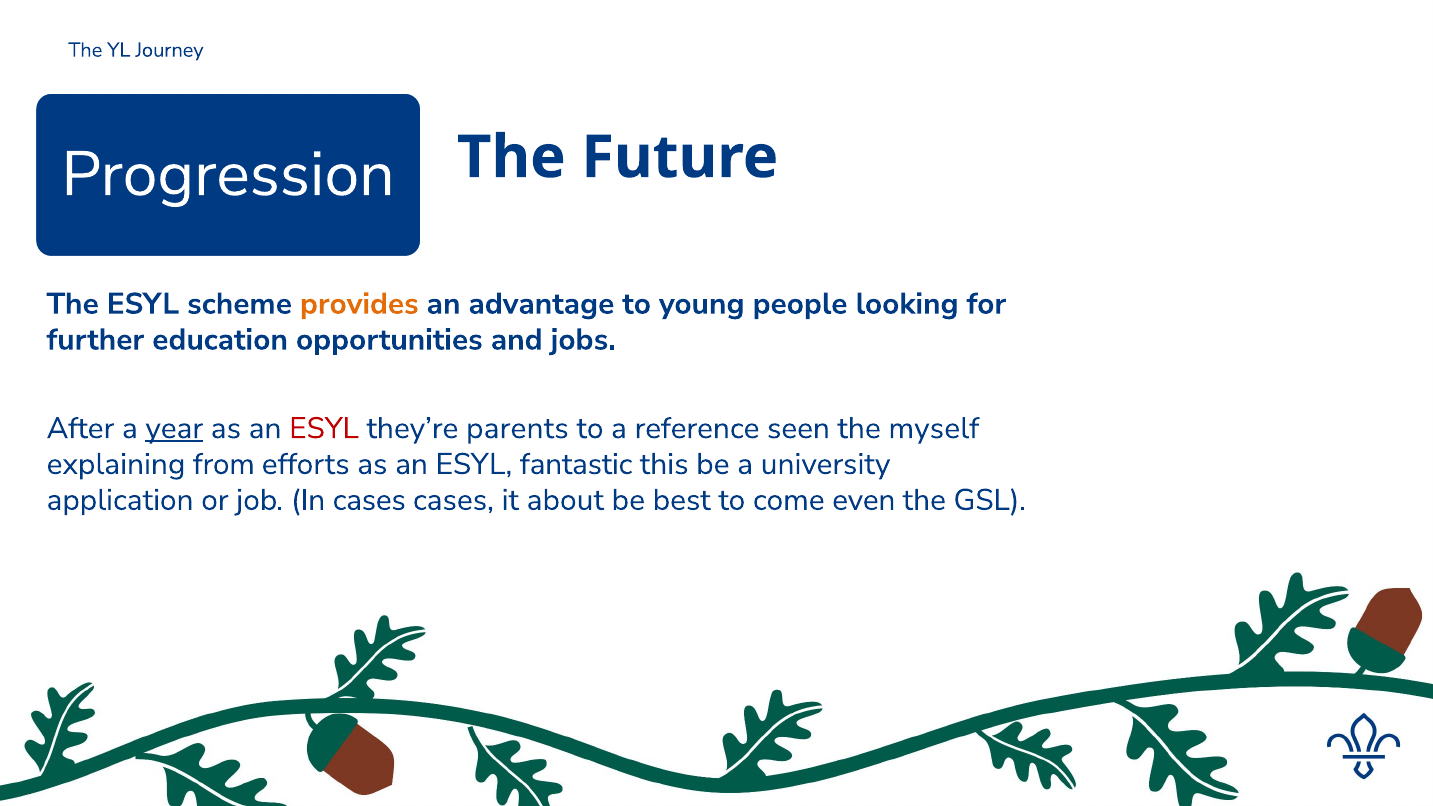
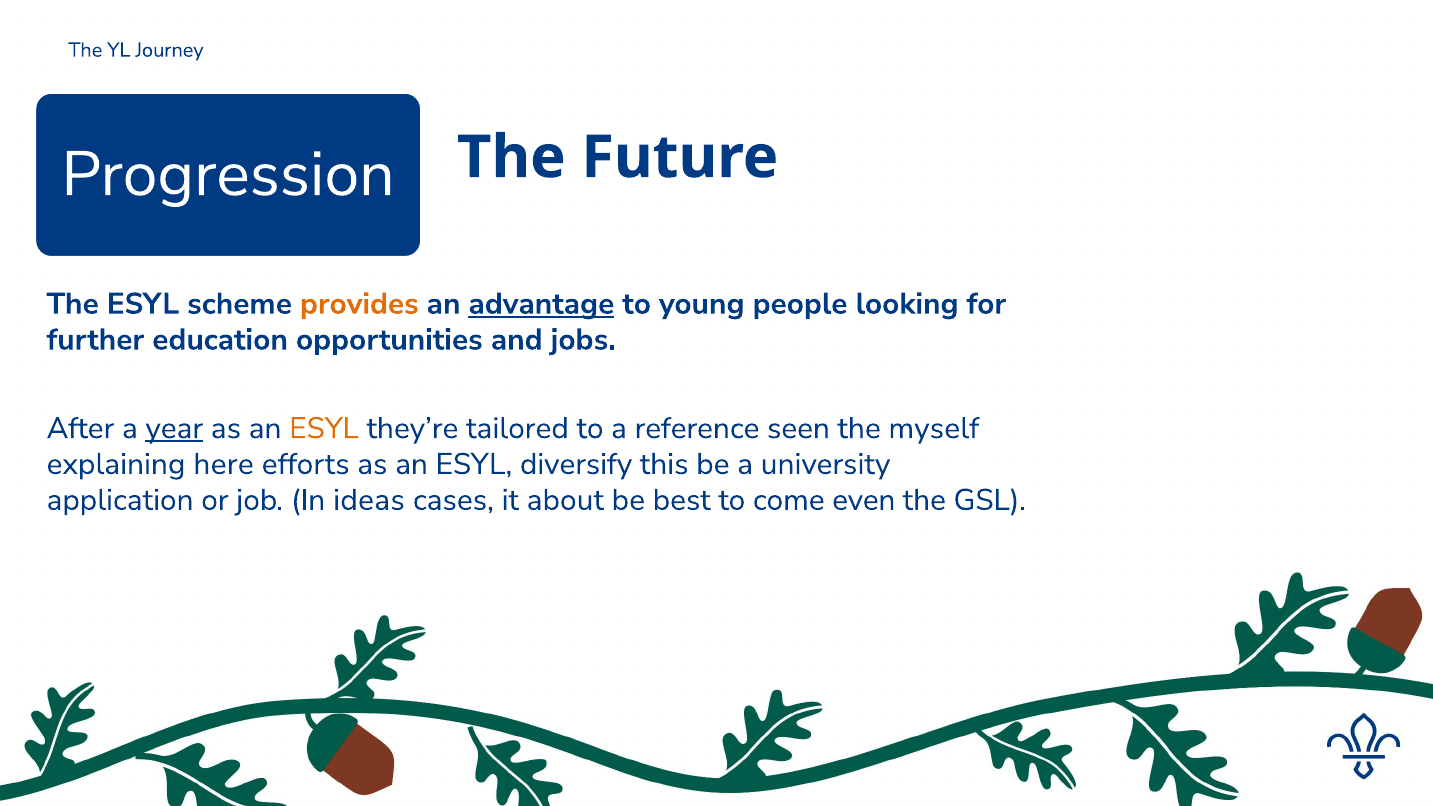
advantage underline: none -> present (541, 304)
ESYL colour: red -> orange (324, 428)
parents: parents -> tailored (517, 428)
from: from -> here (224, 464)
fantastic: fantastic -> diversify (576, 464)
In cases: cases -> ideas (369, 500)
